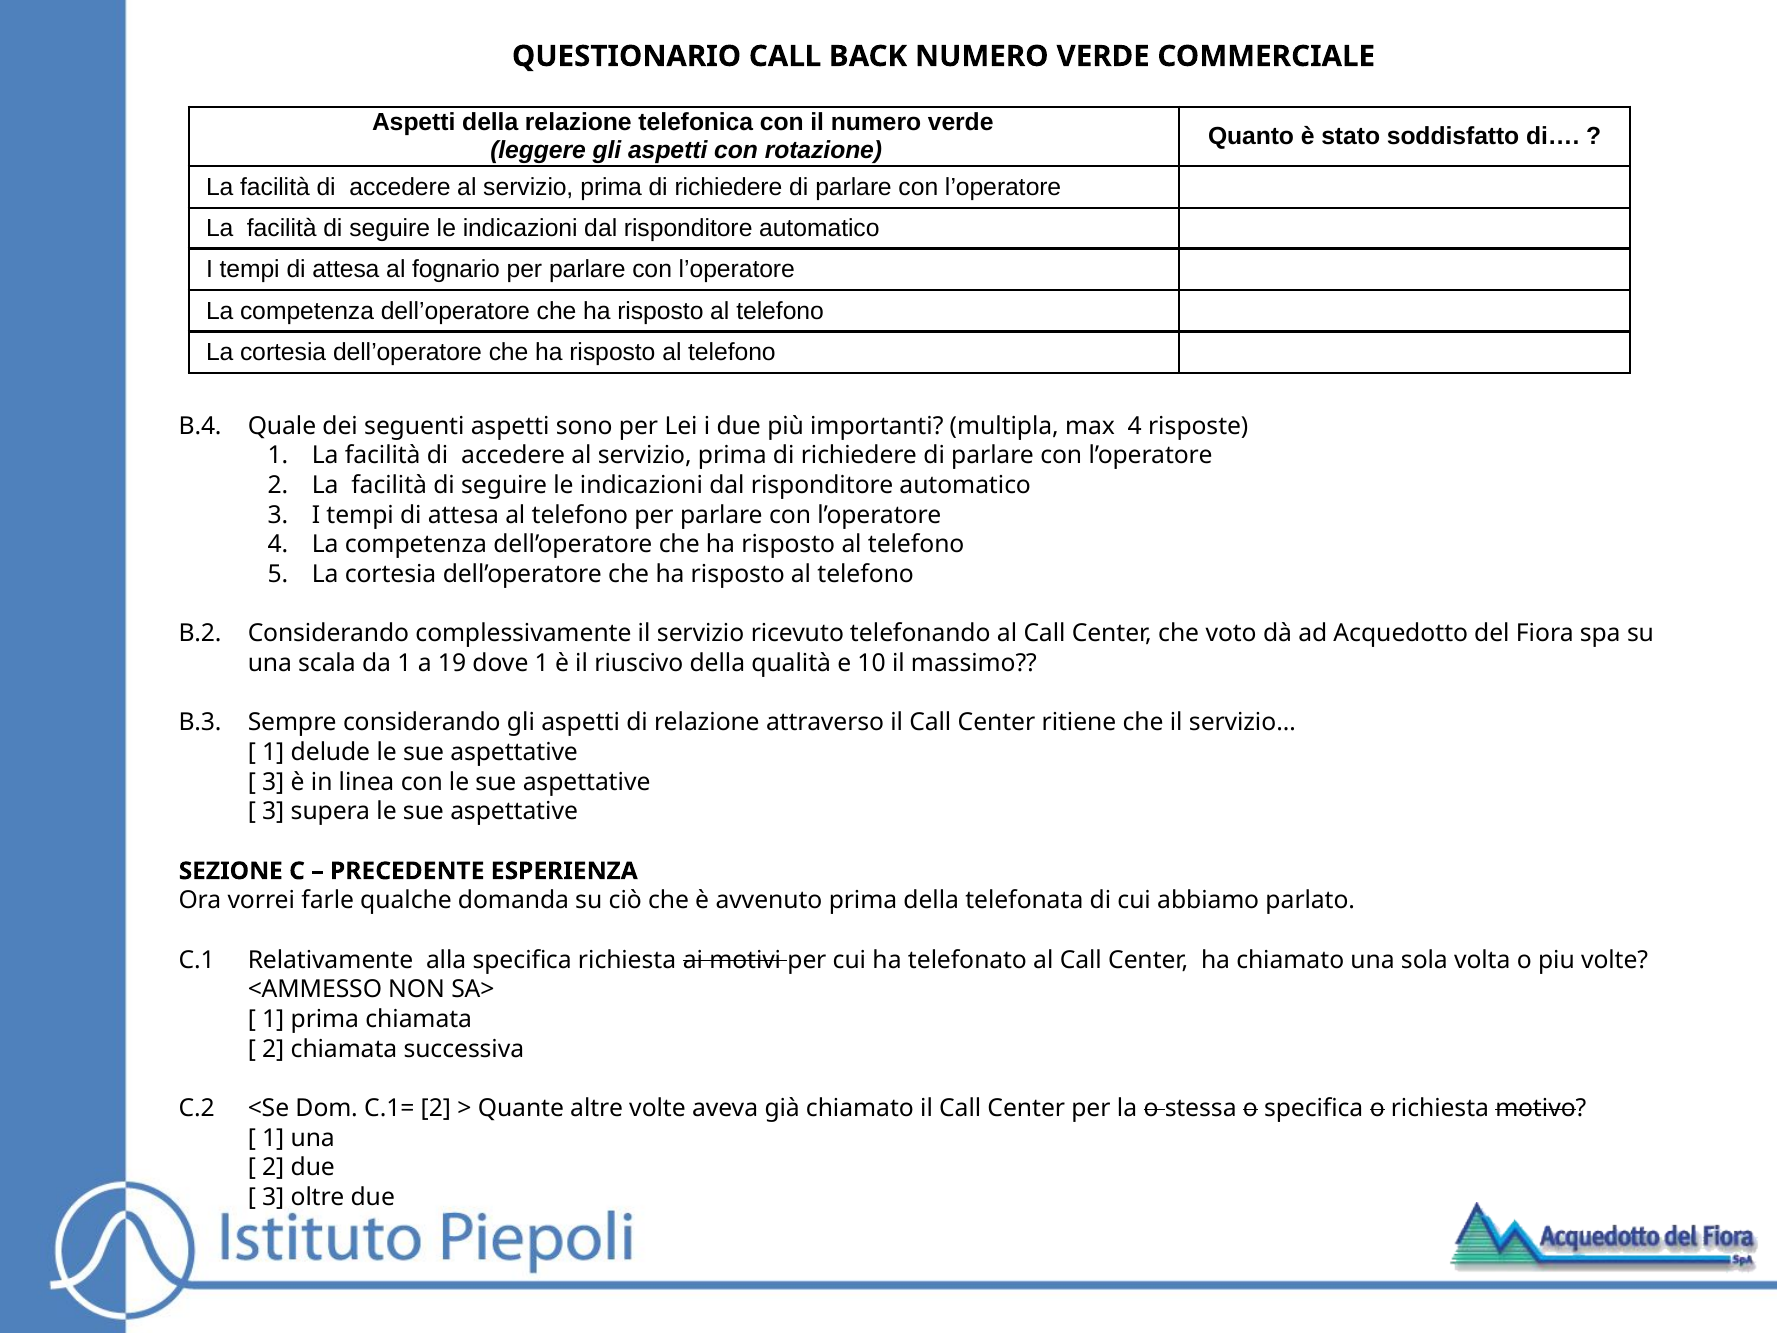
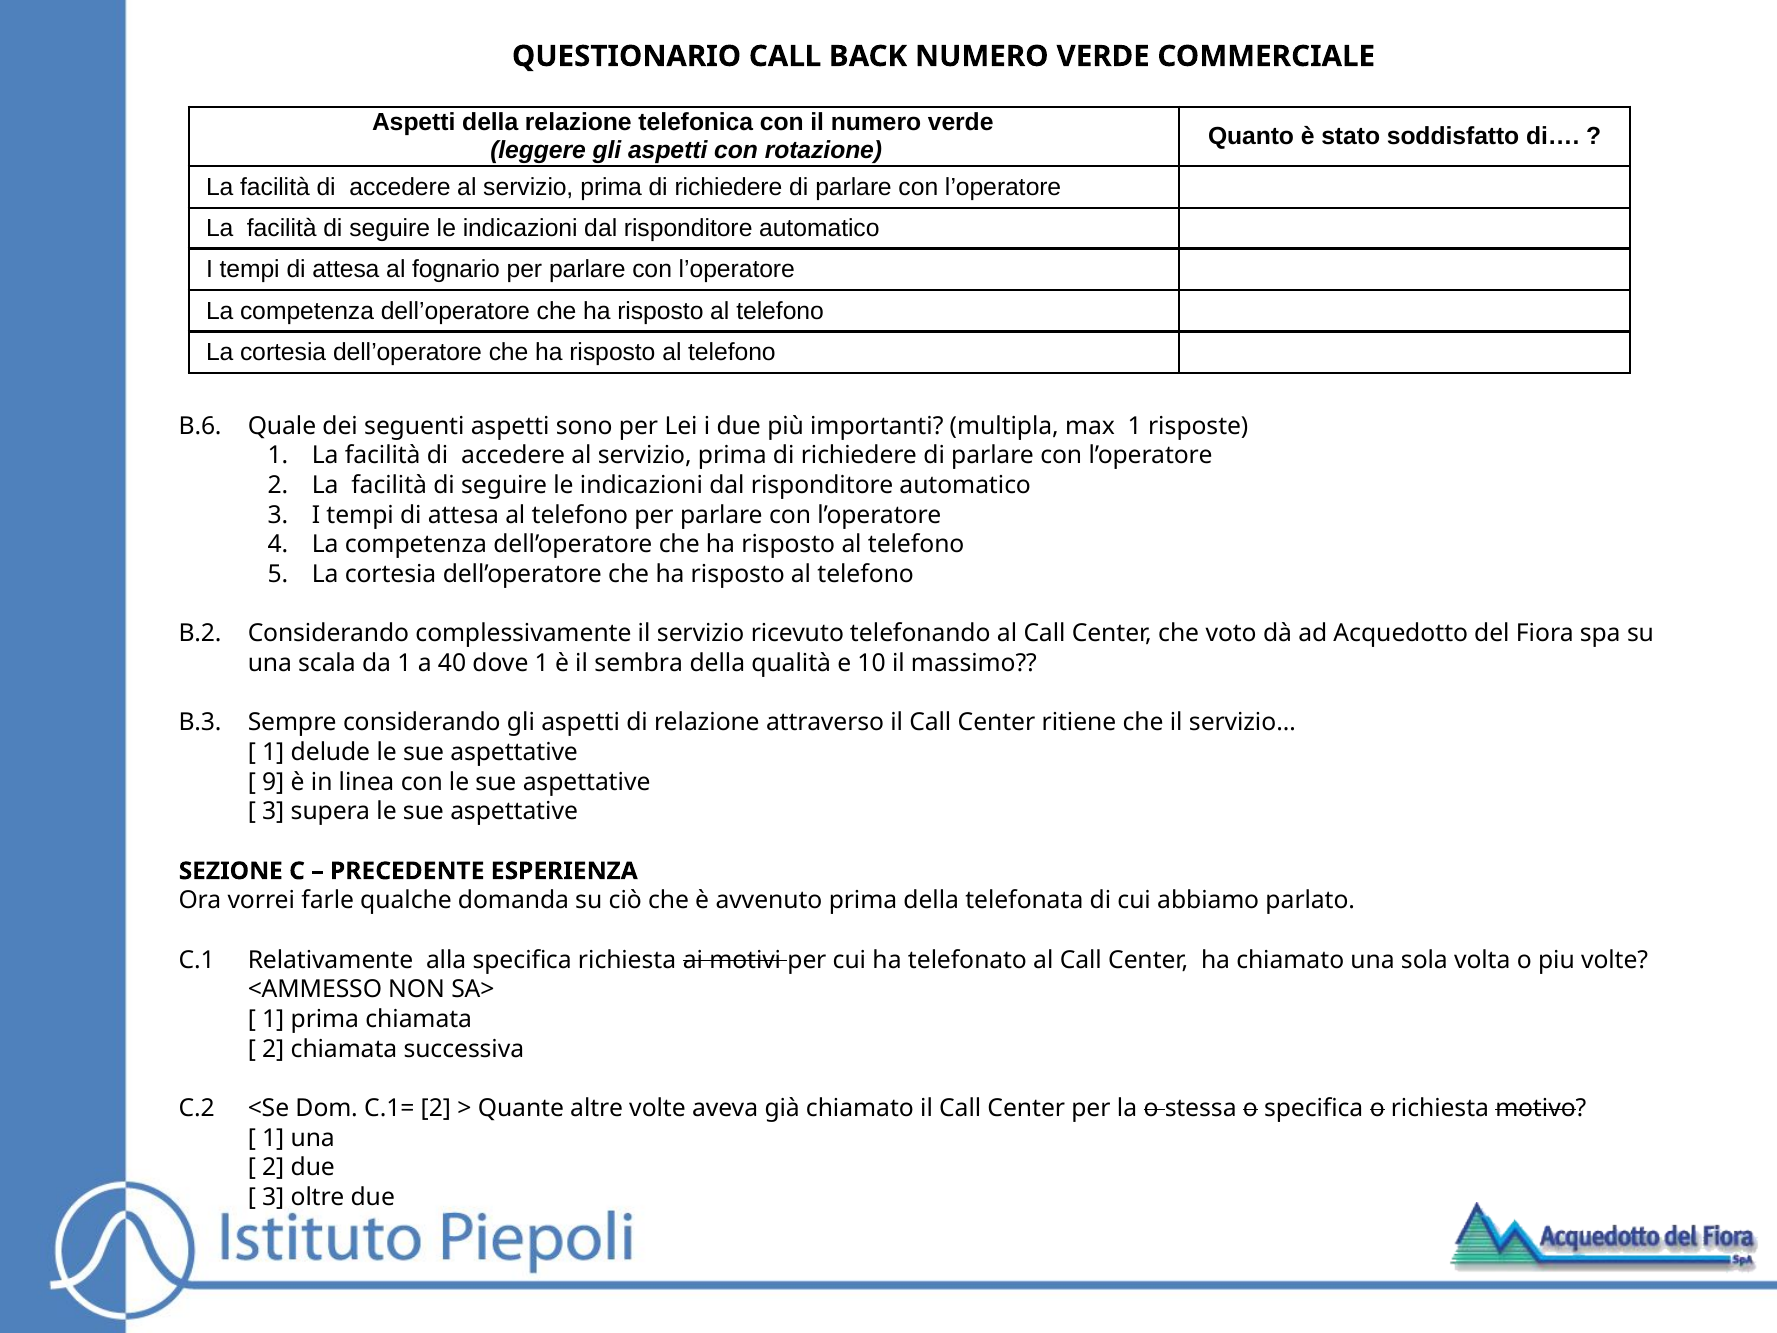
B.4: B.4 -> B.6 (200, 426)
max 4: 4 -> 1 (1135, 426)
19: 19 -> 40 (452, 663)
riuscivo: riuscivo -> sembra (639, 663)
3: 3 -> 9 (273, 782)
